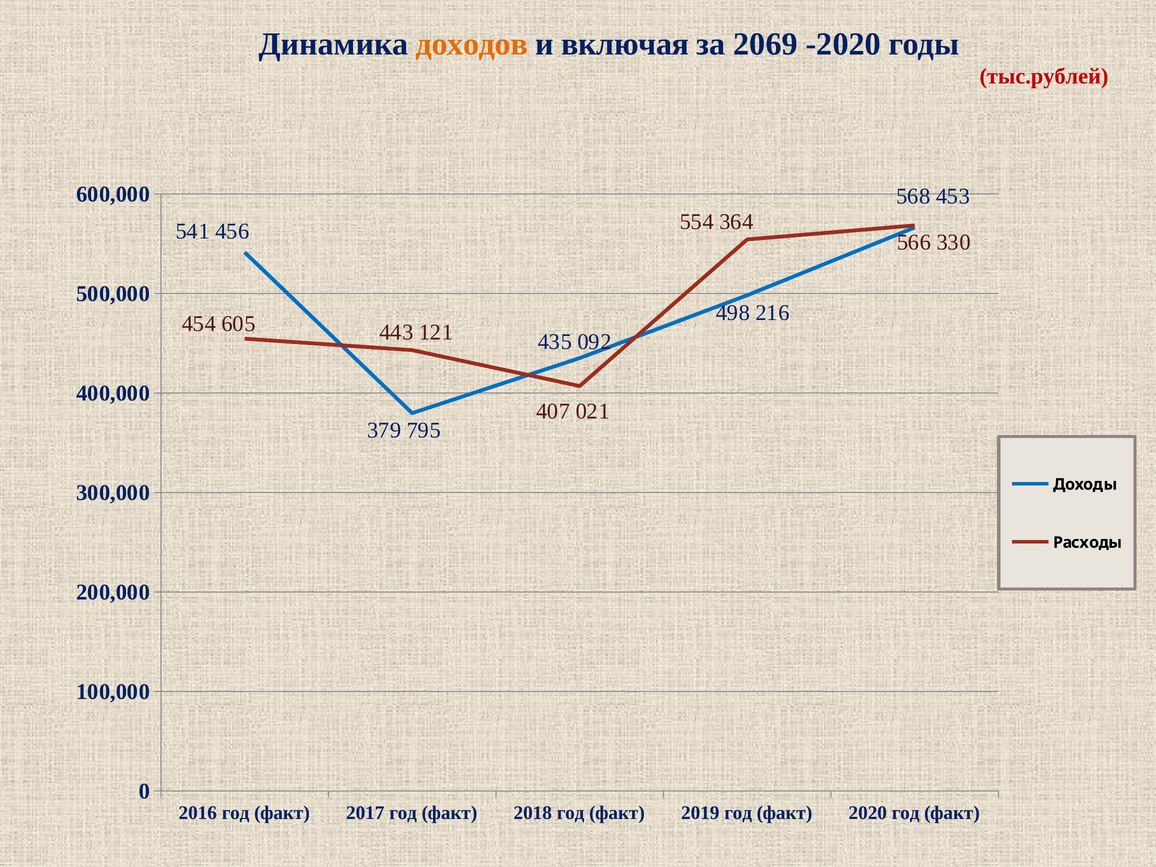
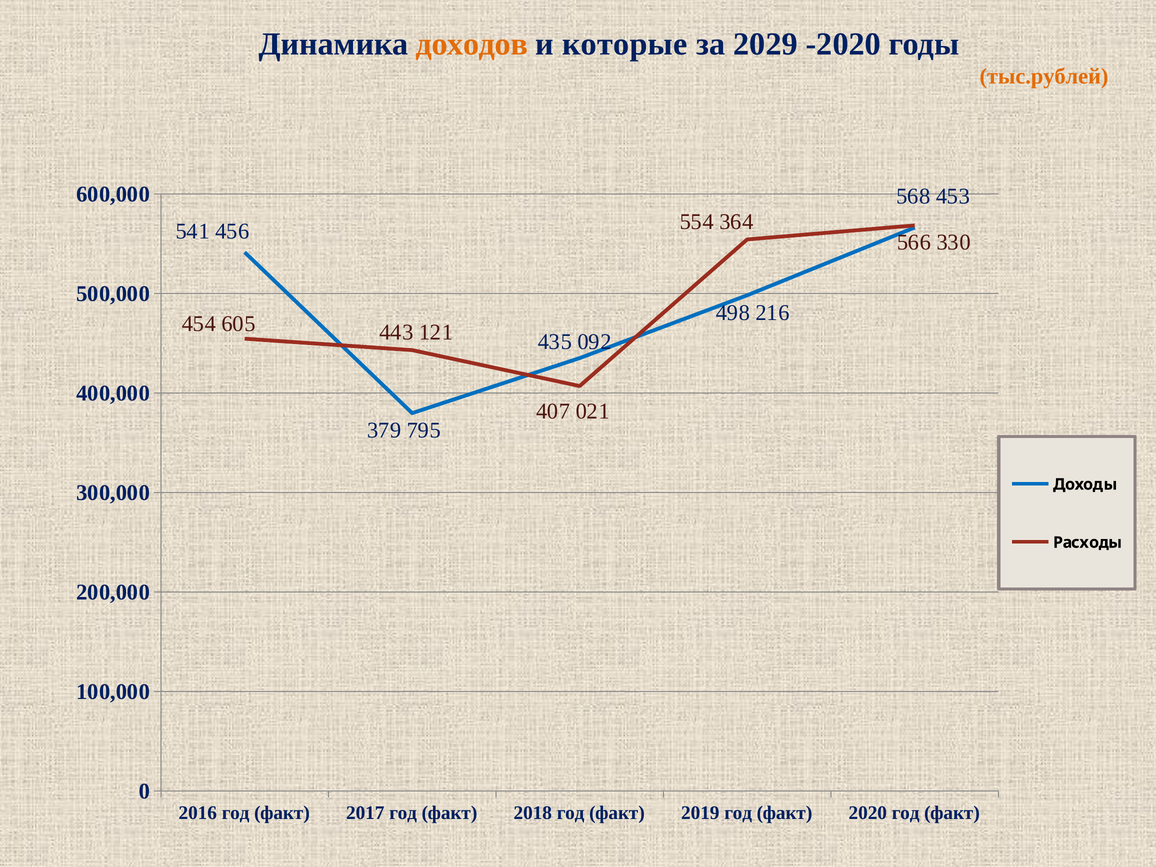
включая: включая -> которые (625, 44)
2069: 2069 -> 2029 (766, 44)
тыс.рублей colour: red -> orange (1044, 76)
